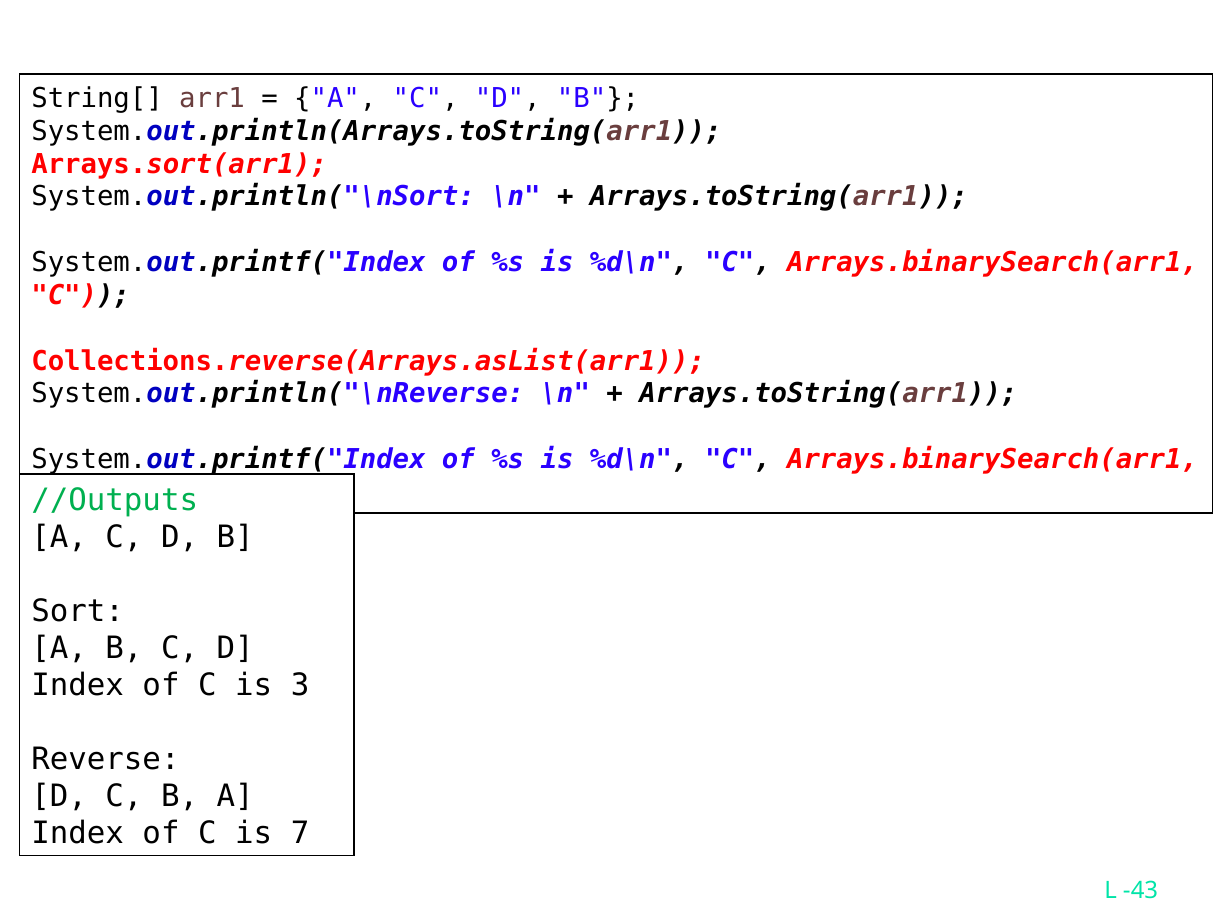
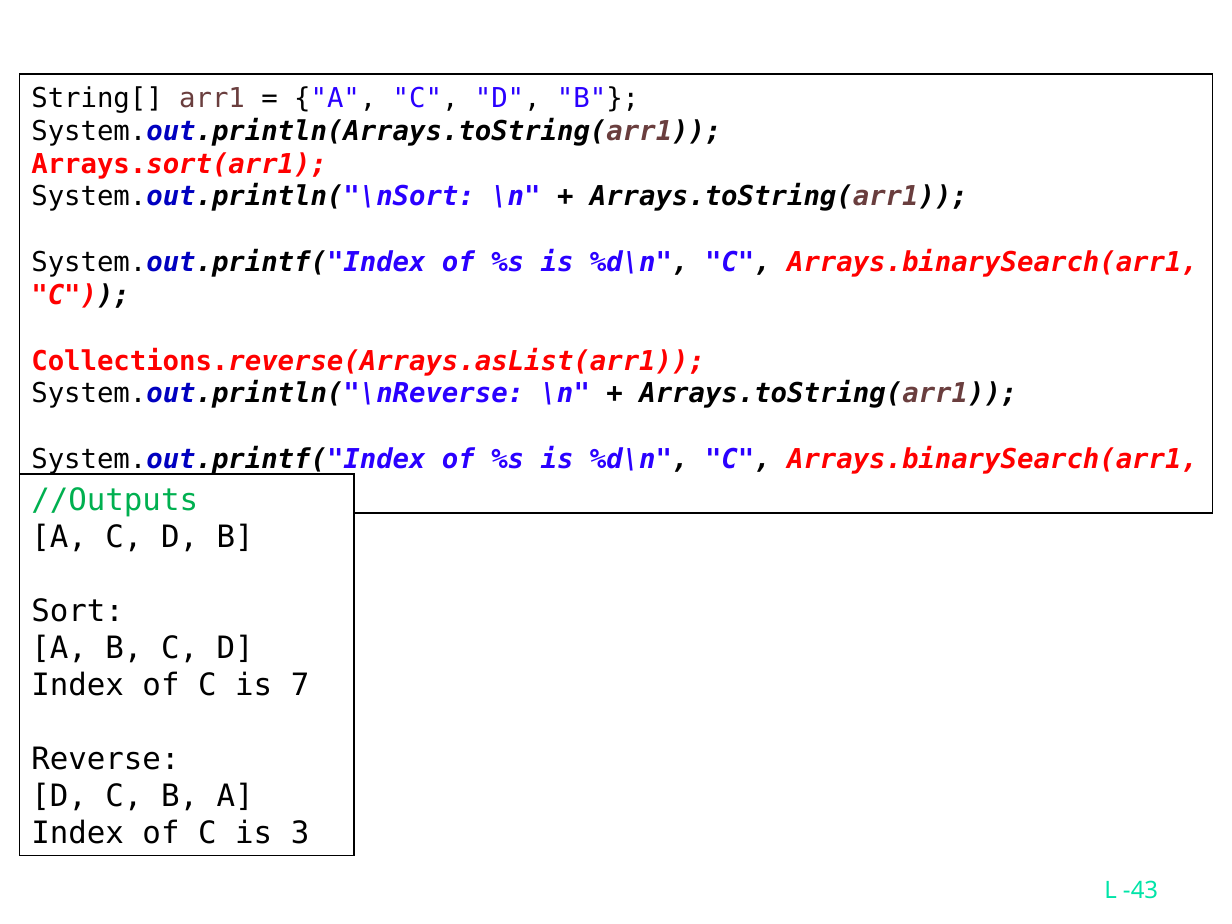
3: 3 -> 7 (300, 686)
7: 7 -> 3 (300, 833)
